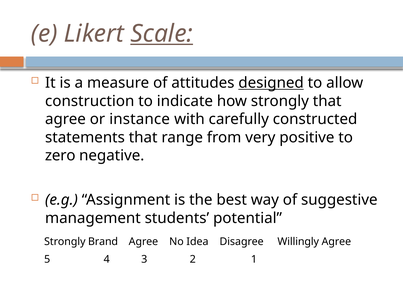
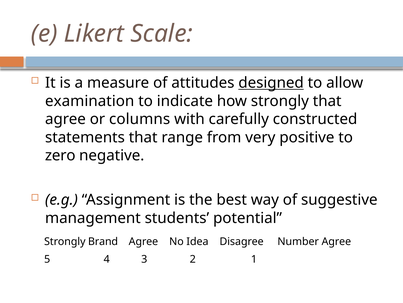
Scale underline: present -> none (162, 34)
construction: construction -> examination (90, 101)
instance: instance -> columns (140, 119)
Willingly: Willingly -> Number (298, 241)
